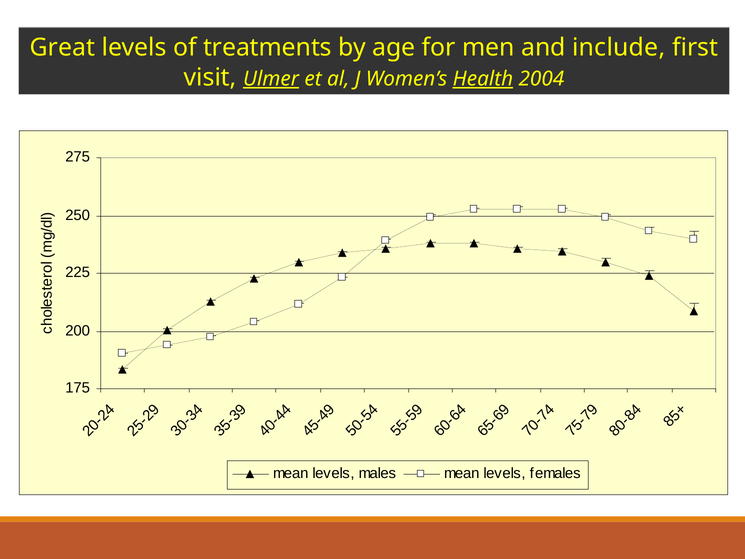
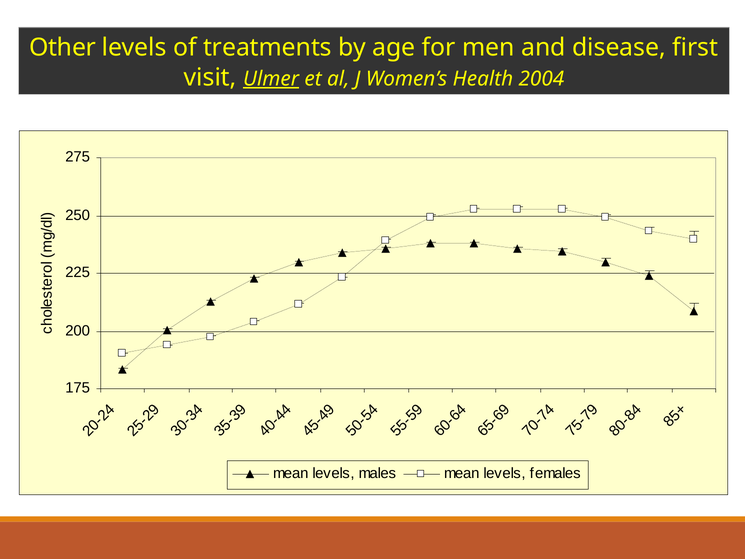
Great: Great -> Other (63, 48)
include: include -> disease (619, 48)
Health underline: present -> none (483, 79)
